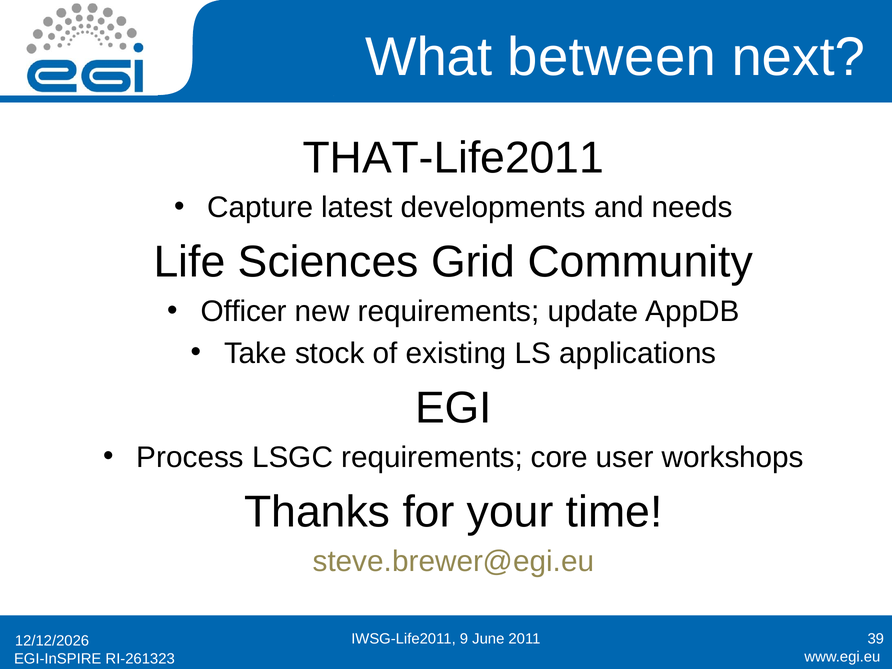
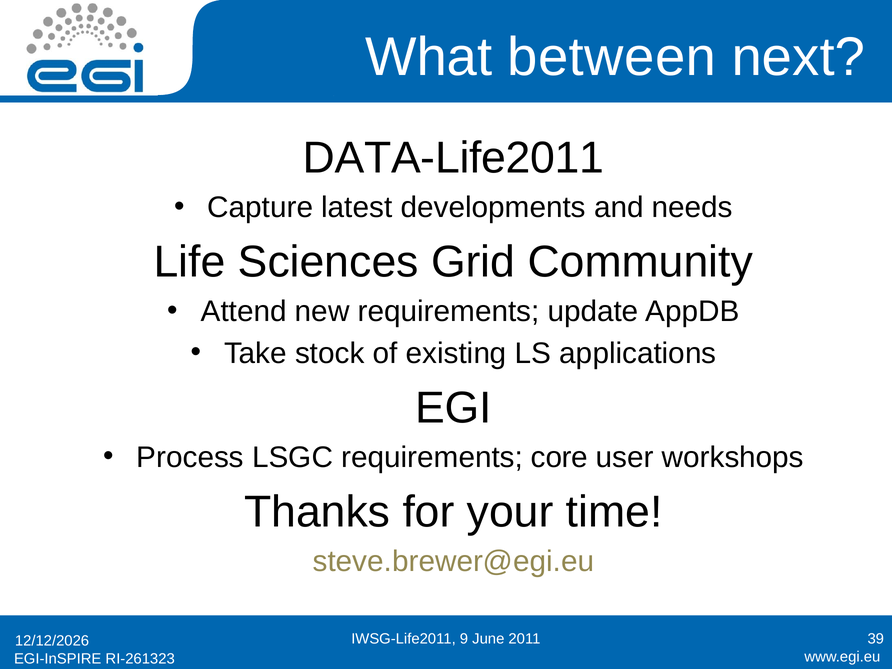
THAT-Life2011: THAT-Life2011 -> DATA-Life2011 (453, 158)
Officer: Officer -> Attend (244, 312)
